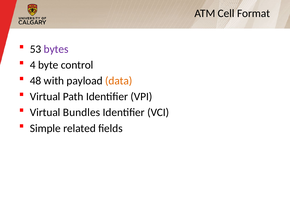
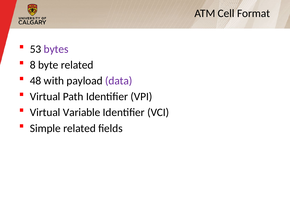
4: 4 -> 8 (33, 65)
byte control: control -> related (77, 65)
data colour: orange -> purple (119, 81)
Bundles: Bundles -> Variable (82, 112)
